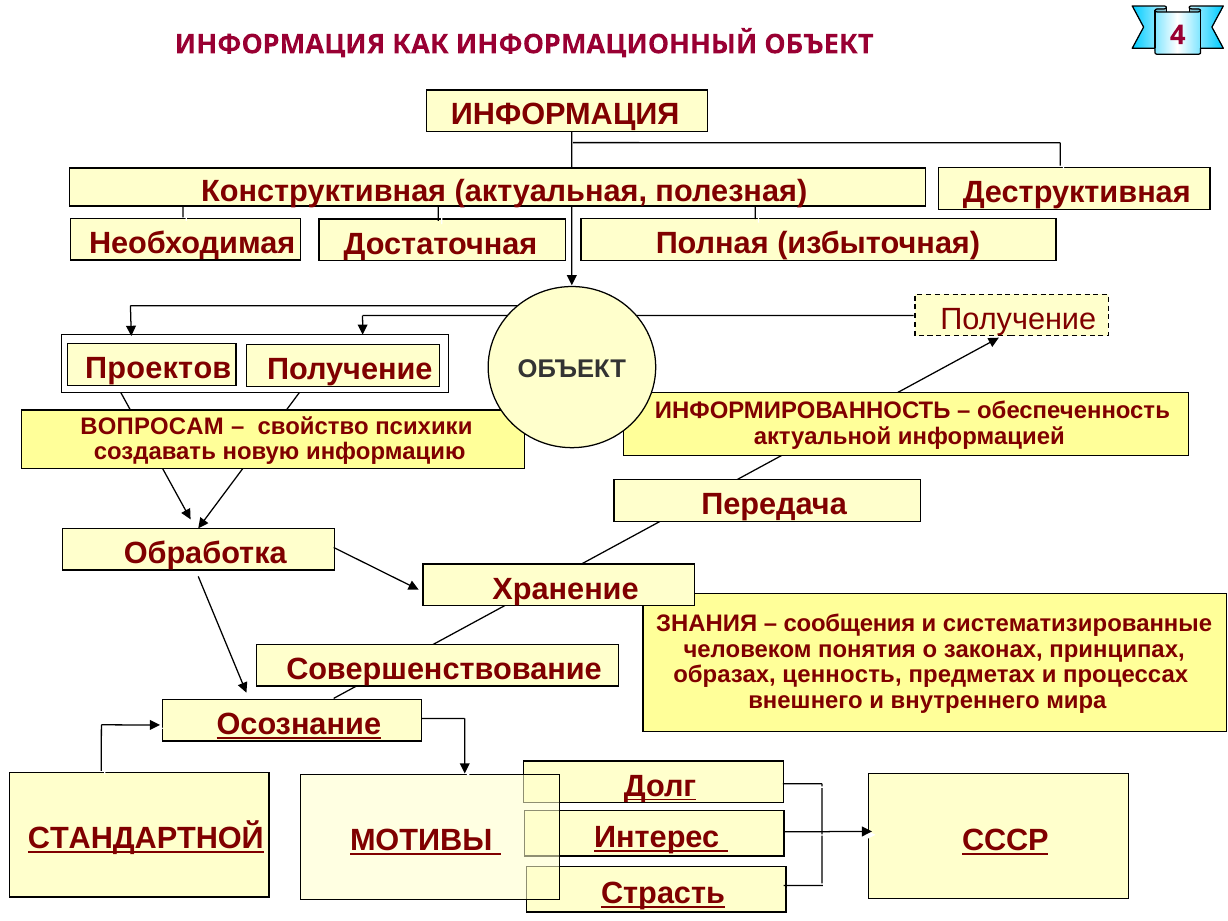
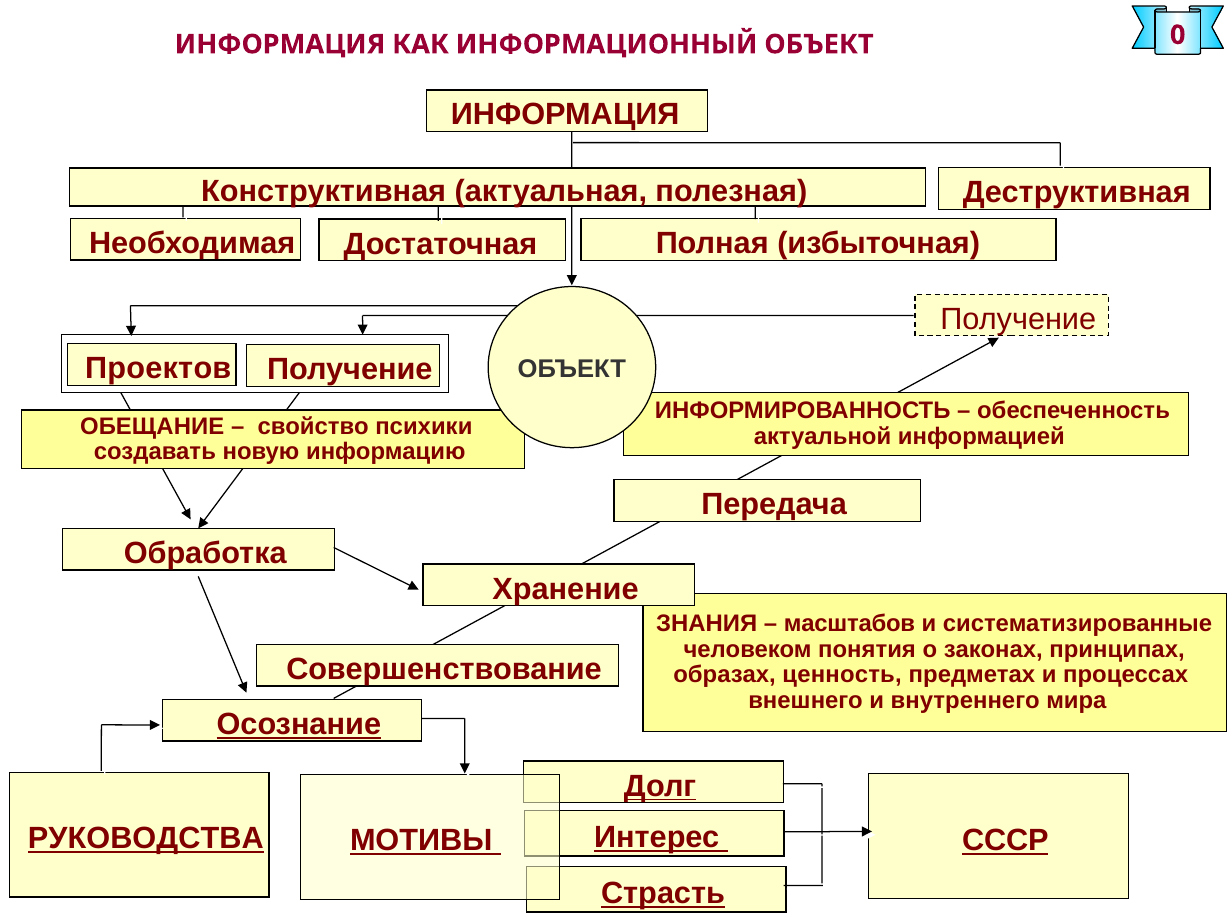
4: 4 -> 0 (1178, 35)
ВОПРОСАМ: ВОПРОСАМ -> ОБЕЩАНИЕ (152, 426)
сообщения: сообщения -> масштабов (850, 623)
СТАНДАРТНОЙ: СТАНДАРТНОЙ -> РУКОВОДСТВА (146, 839)
